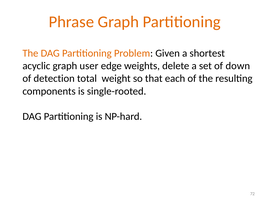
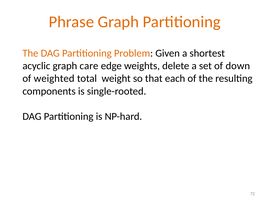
user: user -> care (89, 66)
detection: detection -> weighted (54, 79)
